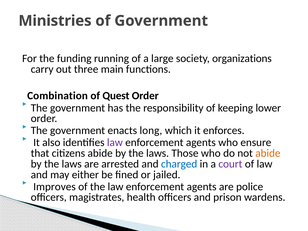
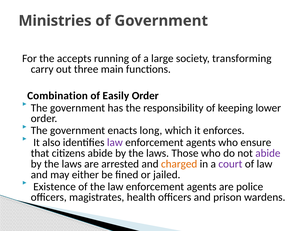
funding: funding -> accepts (74, 58)
organizations: organizations -> transforming (242, 58)
Quest: Quest -> Easily (116, 96)
abide colour: orange -> purple (268, 153)
charged colour: blue -> orange (179, 164)
Improves: Improves -> Existence (55, 187)
